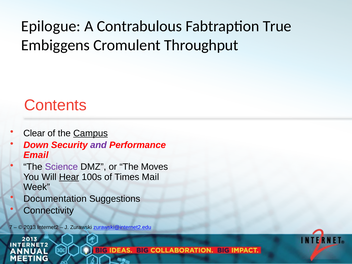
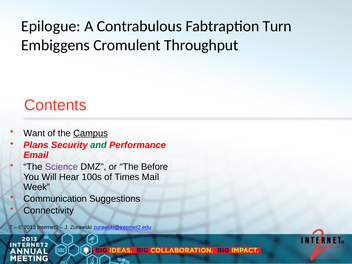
True: True -> Turn (277, 26)
Clear: Clear -> Want (34, 133)
Down: Down -> Plans (36, 145)
and colour: purple -> green (98, 145)
Moves: Moves -> Before (154, 167)
Hear underline: present -> none (69, 177)
Documentation: Documentation -> Communication (55, 199)
